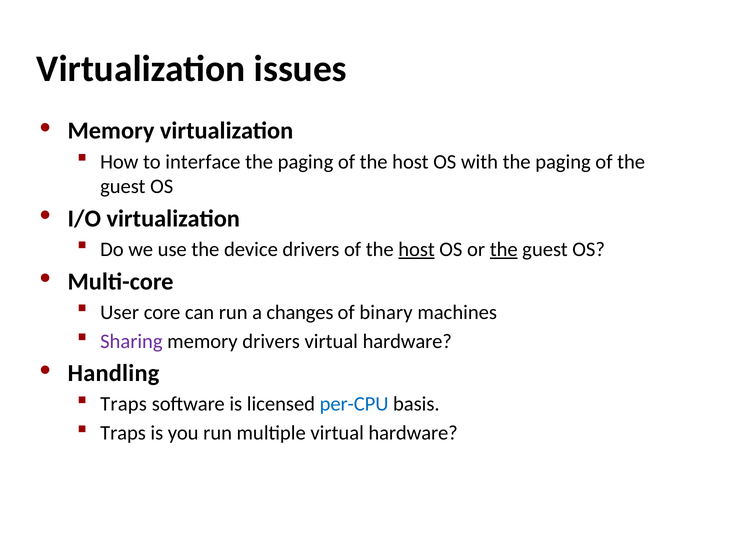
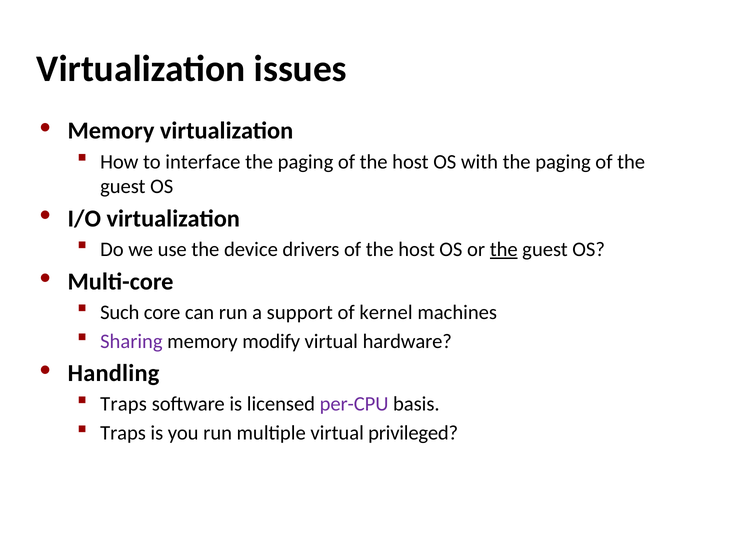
host underline: present -> none (417, 249)
User: User -> Such (120, 312)
changes: changes -> support (300, 312)
binary: binary -> kernel (386, 312)
memory drivers: drivers -> modify (271, 341)
per-CPU colour: blue -> purple (354, 404)
multiple virtual hardware: hardware -> privileged (413, 433)
